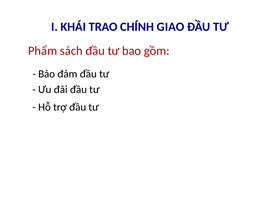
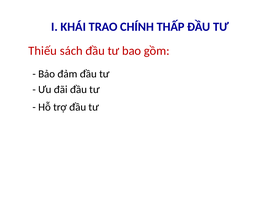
GIAO: GIAO -> THẤP (171, 27)
Phẩm: Phẩm -> Thiếu (43, 51)
